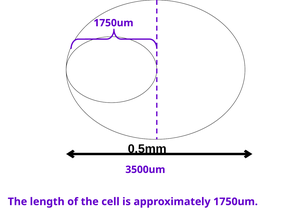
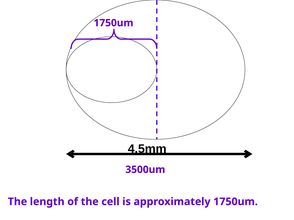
0.5mm: 0.5mm -> 4.5mm (147, 149)
